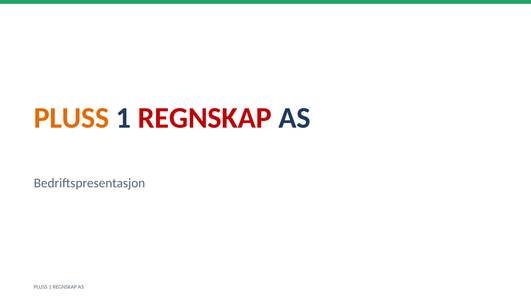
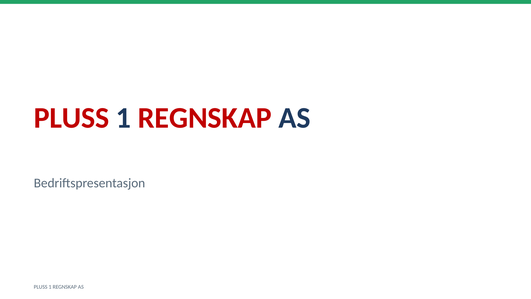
PLUSS colour: orange -> red (72, 118)
